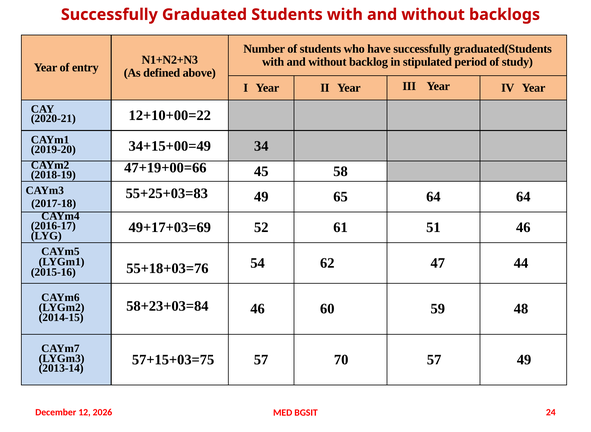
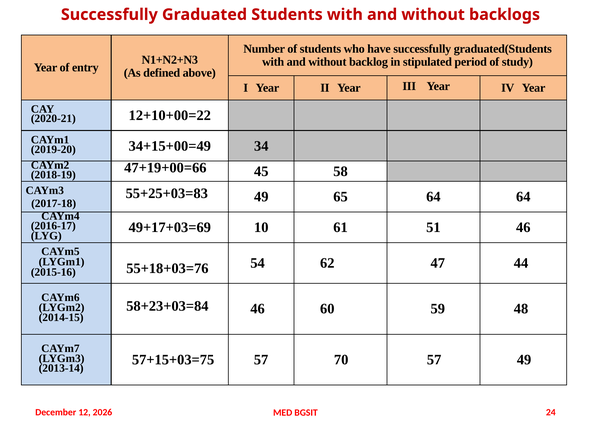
52: 52 -> 10 (261, 227)
